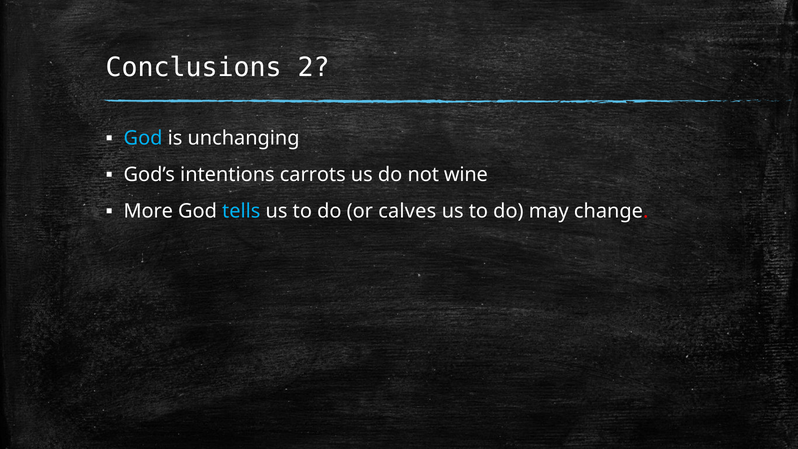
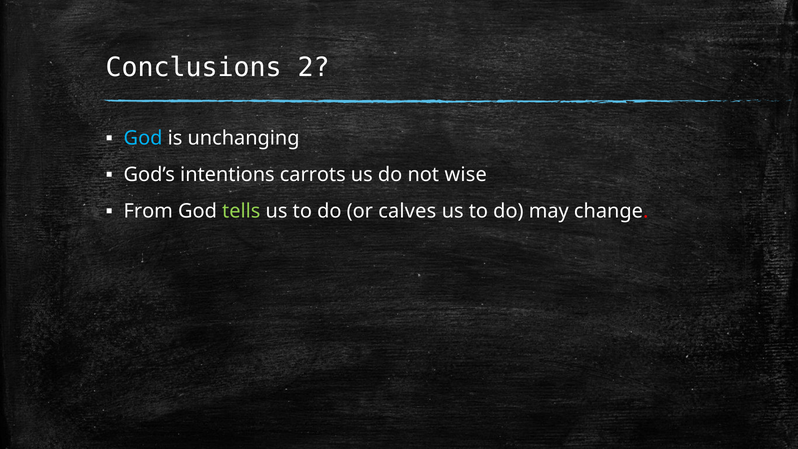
wine: wine -> wise (466, 175)
More: More -> From (148, 211)
tells colour: light blue -> light green (241, 211)
